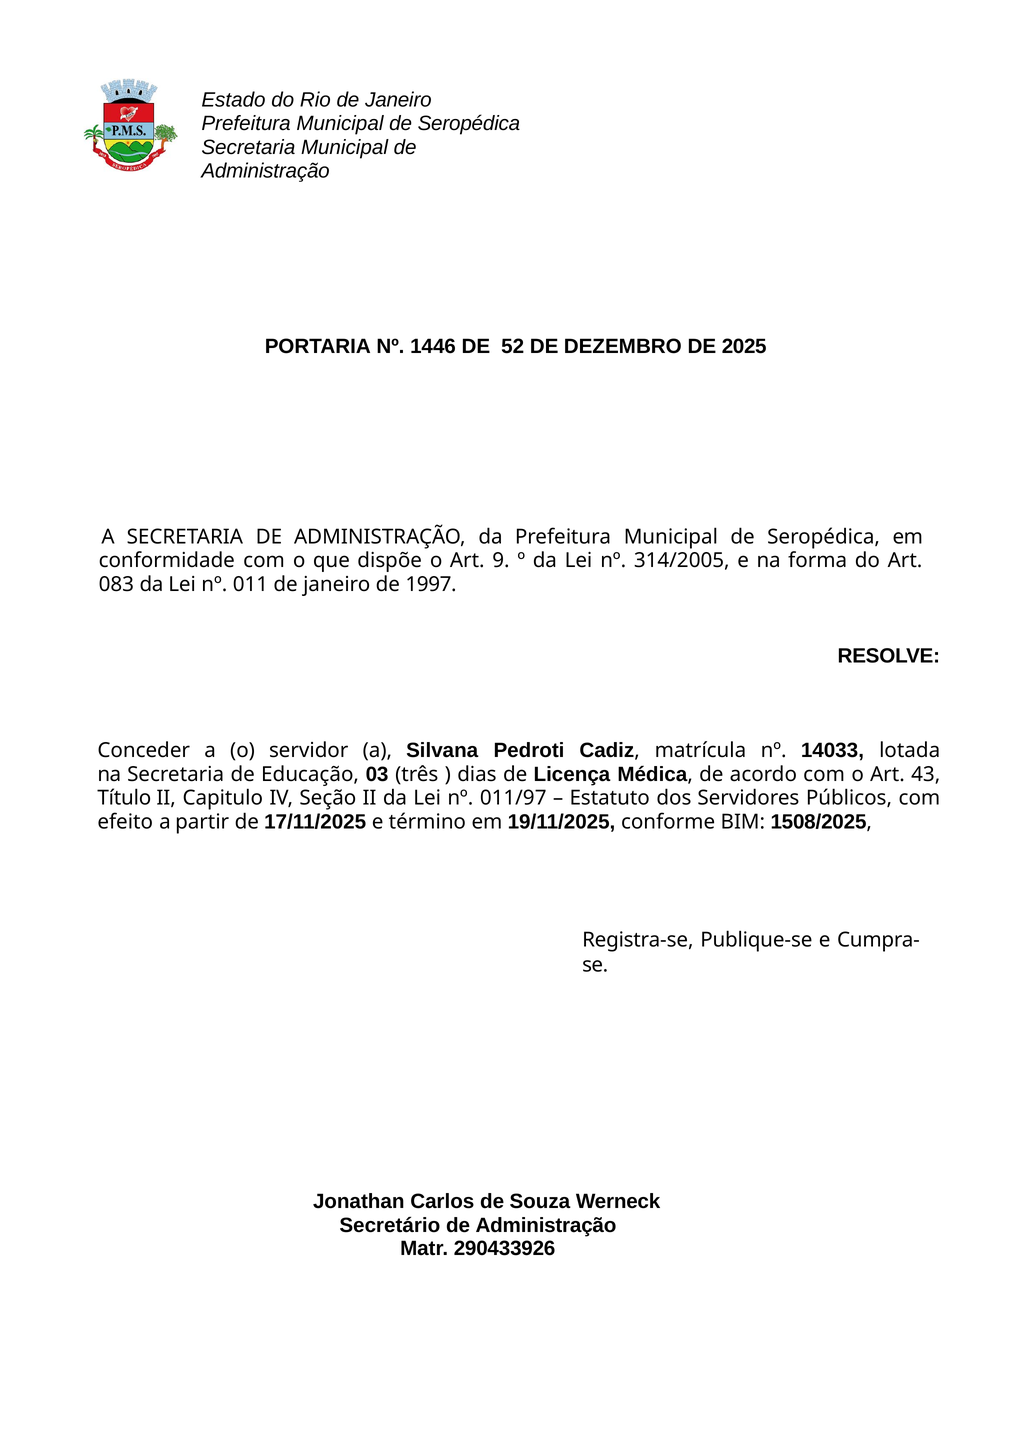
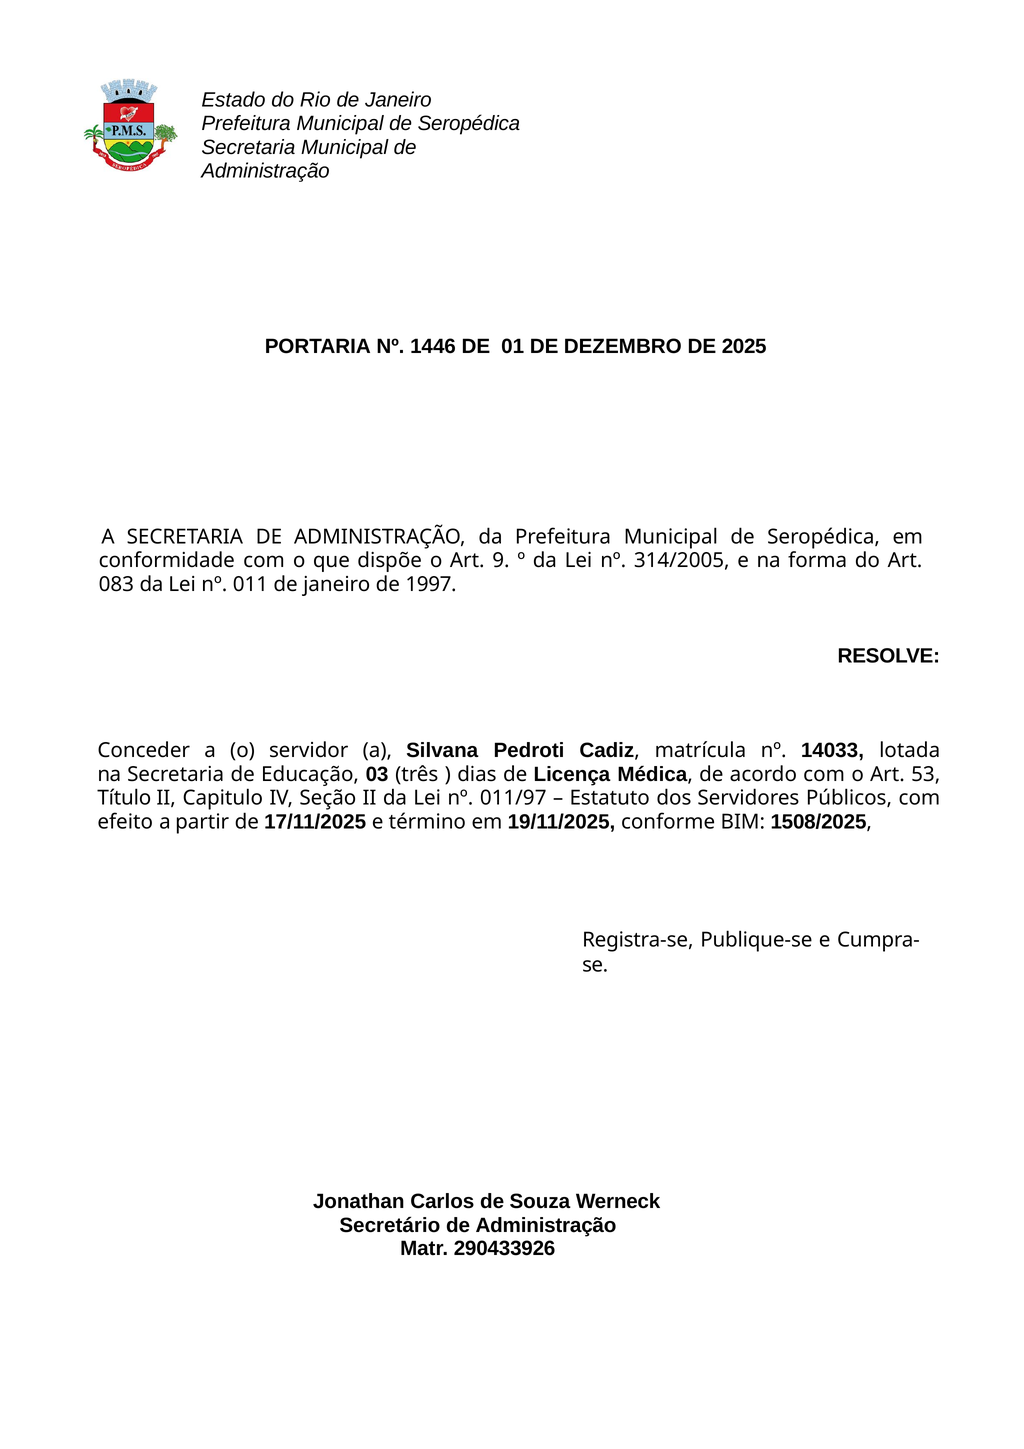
52: 52 -> 01 (513, 346)
43: 43 -> 53 (926, 774)
